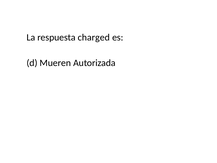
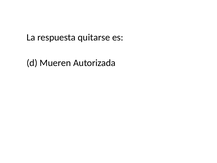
charged: charged -> quitarse (94, 37)
